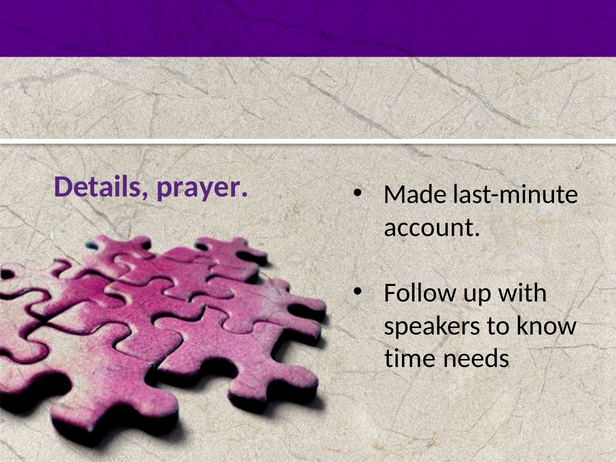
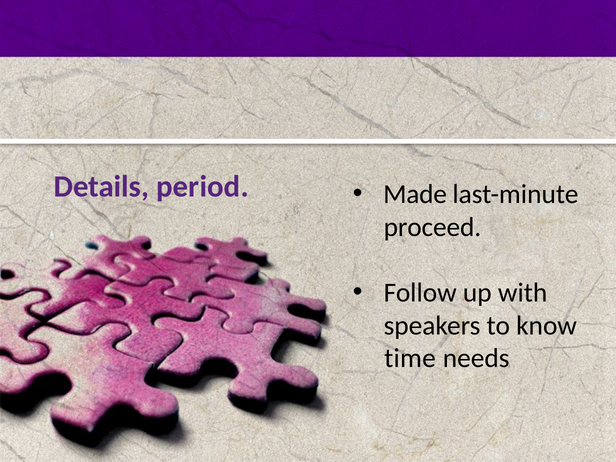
prayer: prayer -> period (203, 187)
account: account -> proceed (432, 227)
